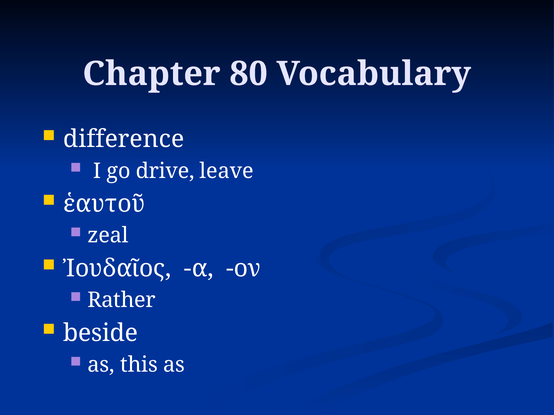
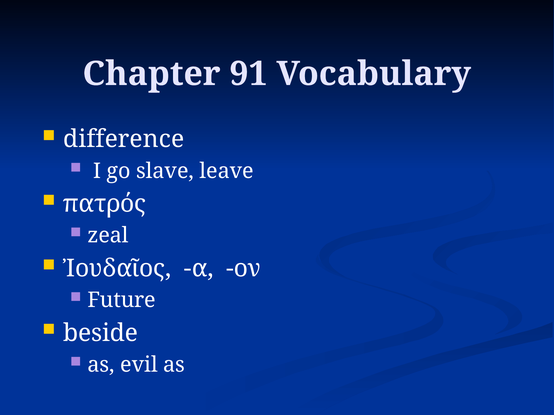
80: 80 -> 91 (249, 74)
drive: drive -> slave (165, 171)
ἑαυτοῦ: ἑαυτοῦ -> πατρός (104, 204)
Rather: Rather -> Future (122, 300)
this: this -> evil (139, 365)
